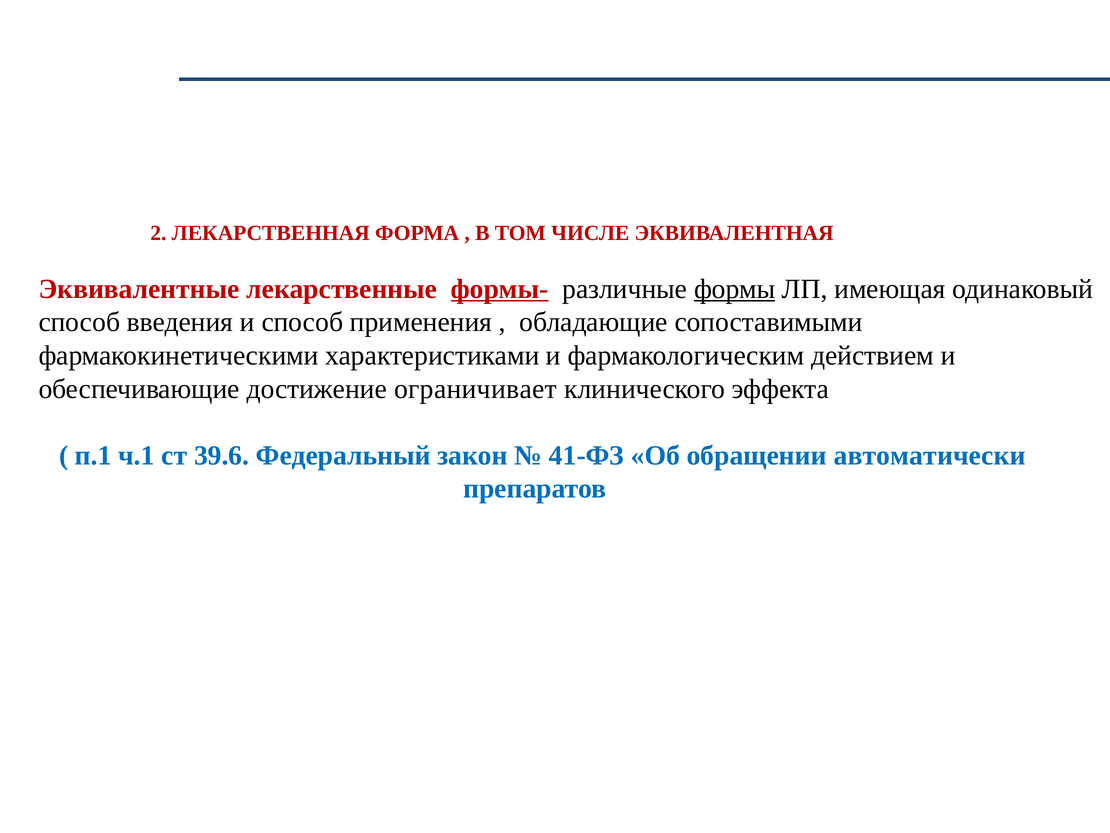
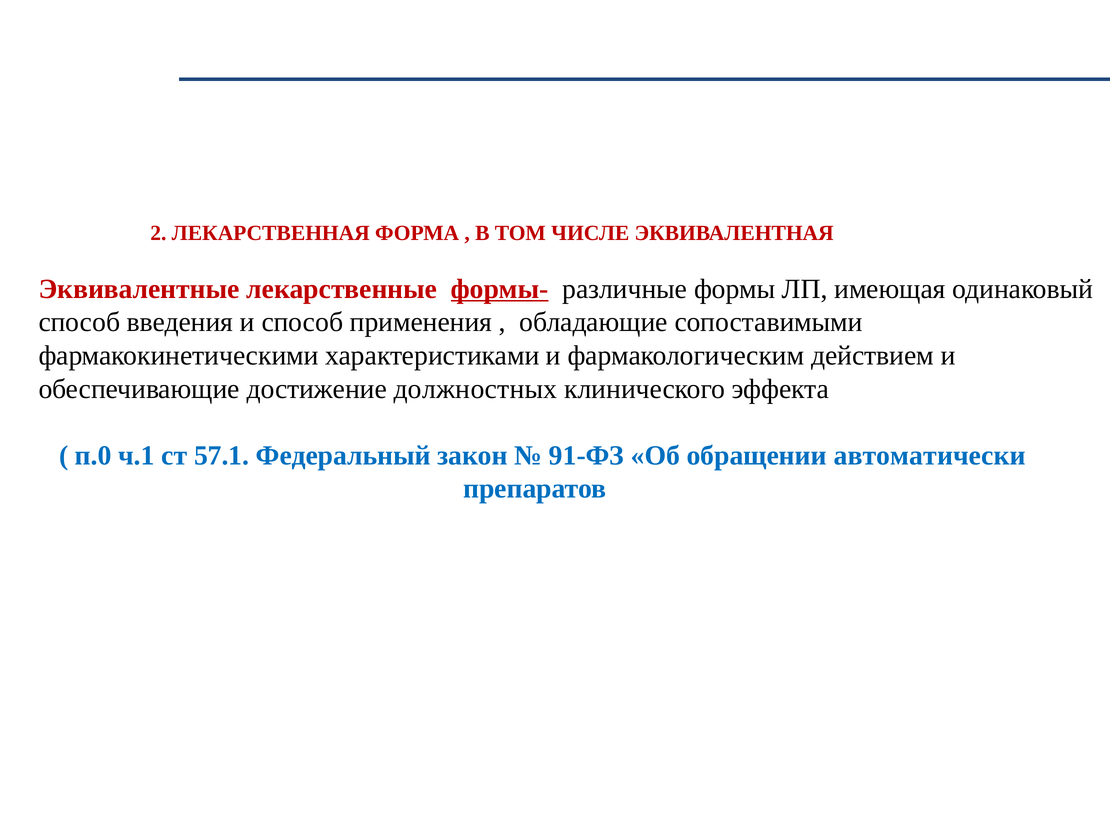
формы underline: present -> none (735, 289)
ограничивает: ограничивает -> должностных (475, 389)
п.1: п.1 -> п.0 (93, 455)
39.6: 39.6 -> 57.1 (222, 455)
41-ФЗ: 41-ФЗ -> 91-ФЗ (586, 455)
